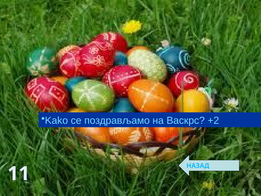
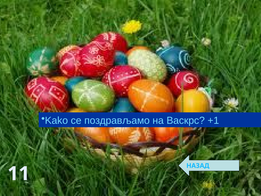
+2: +2 -> +1 (213, 120)
